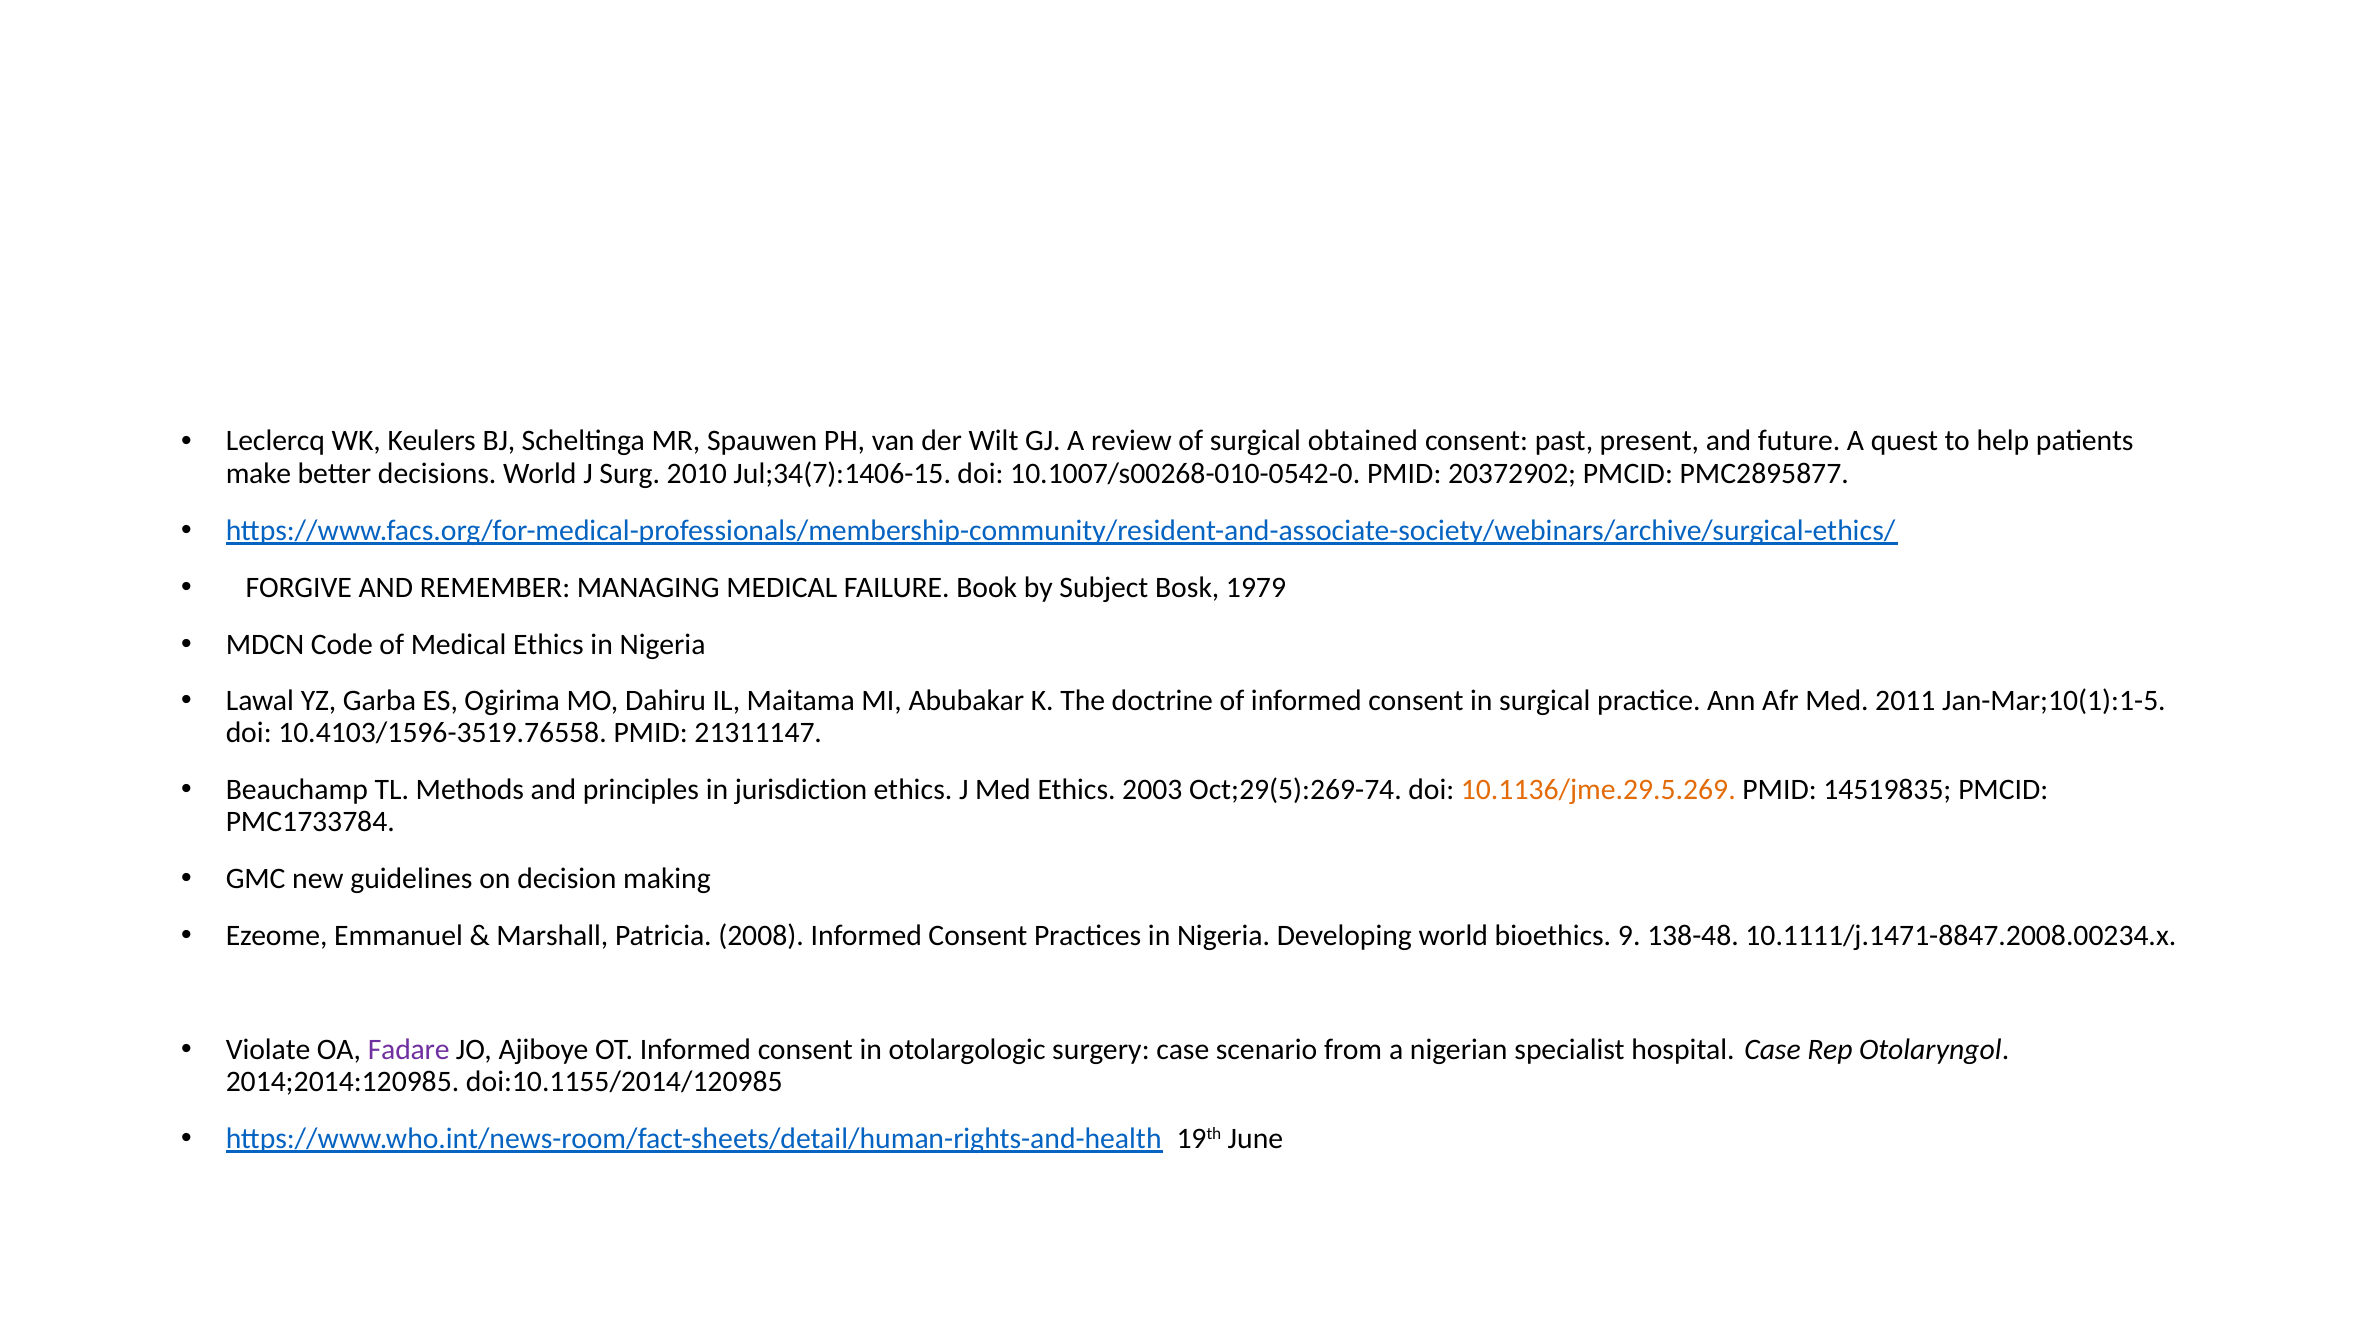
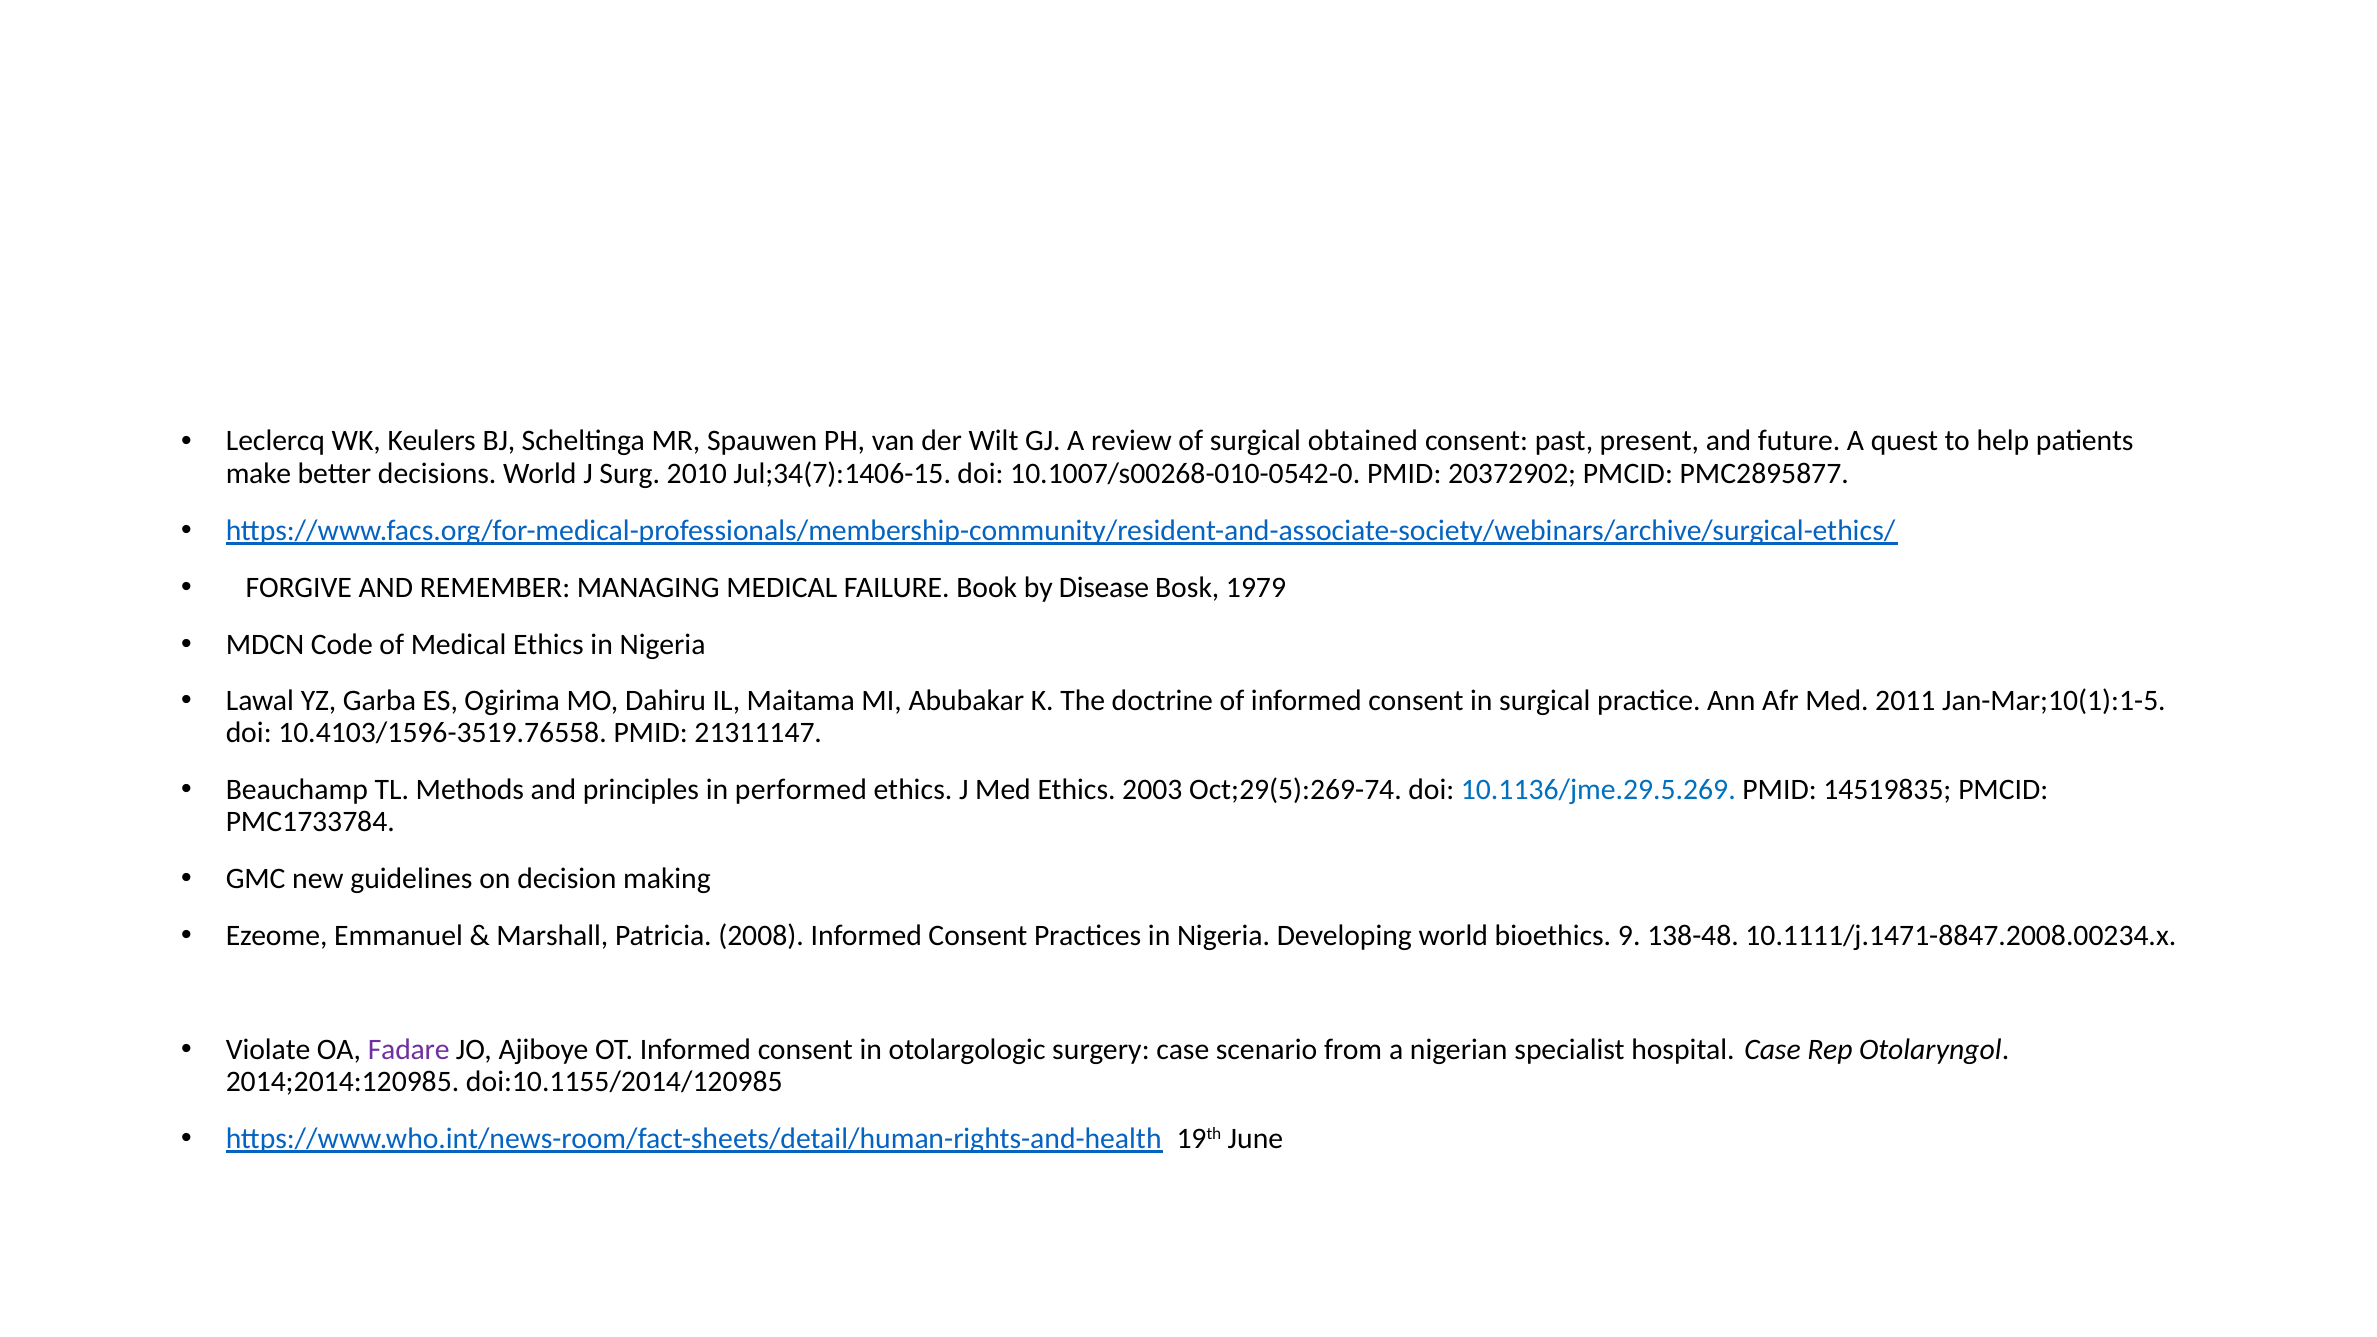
Subject: Subject -> Disease (1104, 587)
jurisdiction: jurisdiction -> performed (801, 790)
10.1136/jme.29.5.269 colour: orange -> blue (1598, 790)
